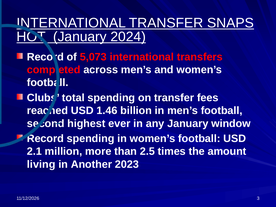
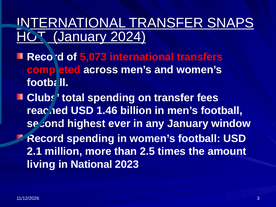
Another: Another -> National (91, 164)
